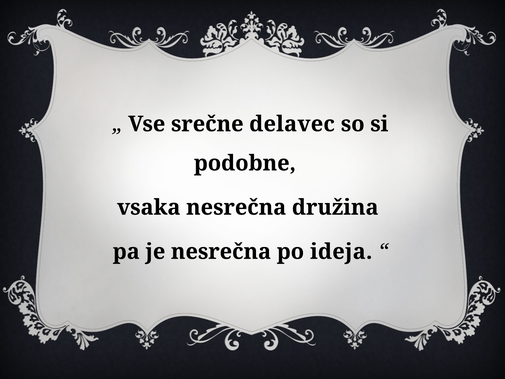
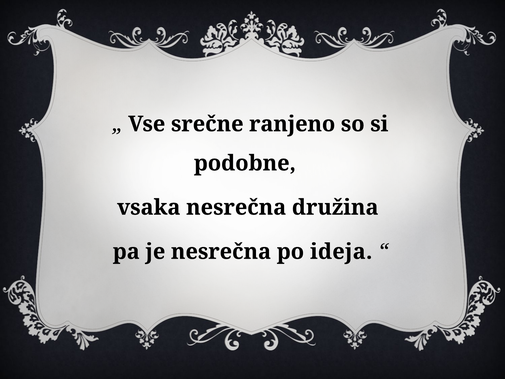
delavec: delavec -> ranjeno (292, 124)
